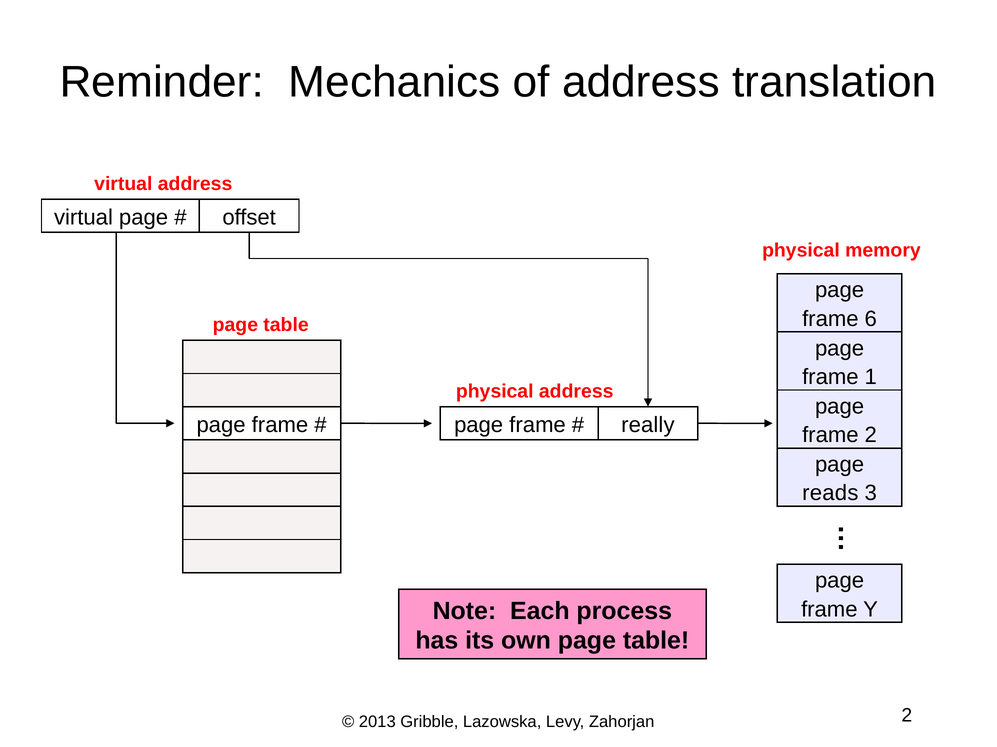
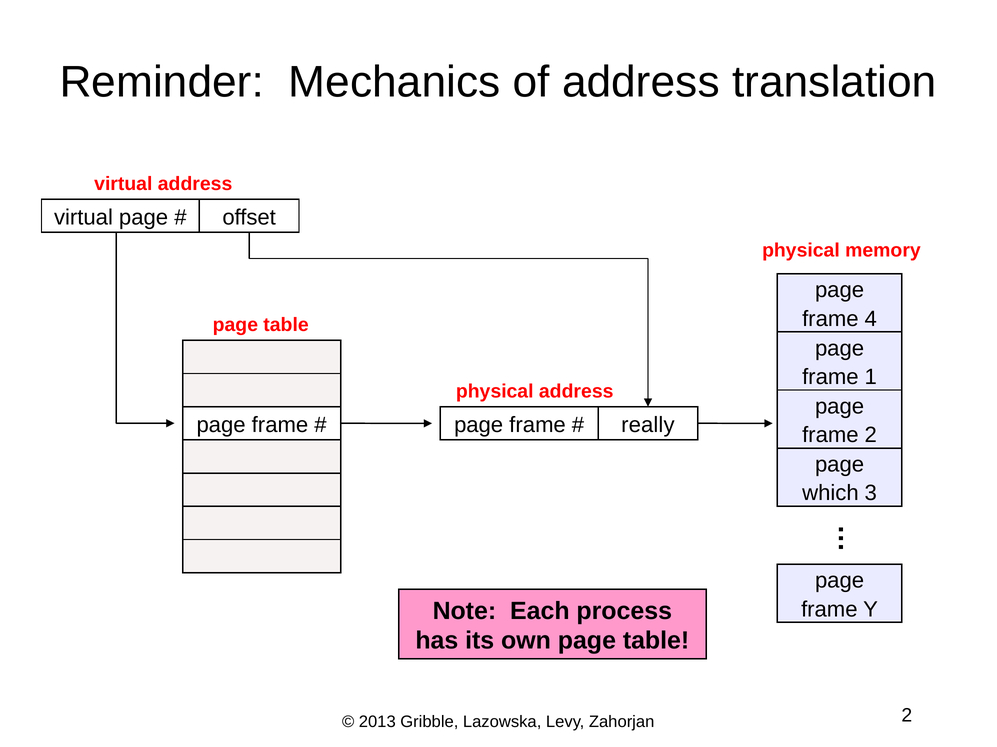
6: 6 -> 4 (871, 319)
reads: reads -> which (830, 494)
